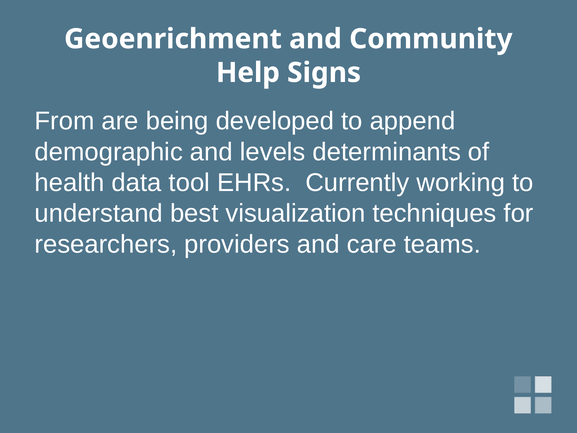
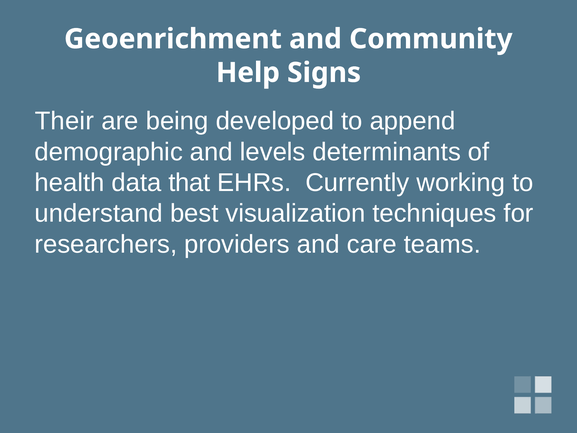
From: From -> Their (64, 121)
tool: tool -> that (189, 183)
